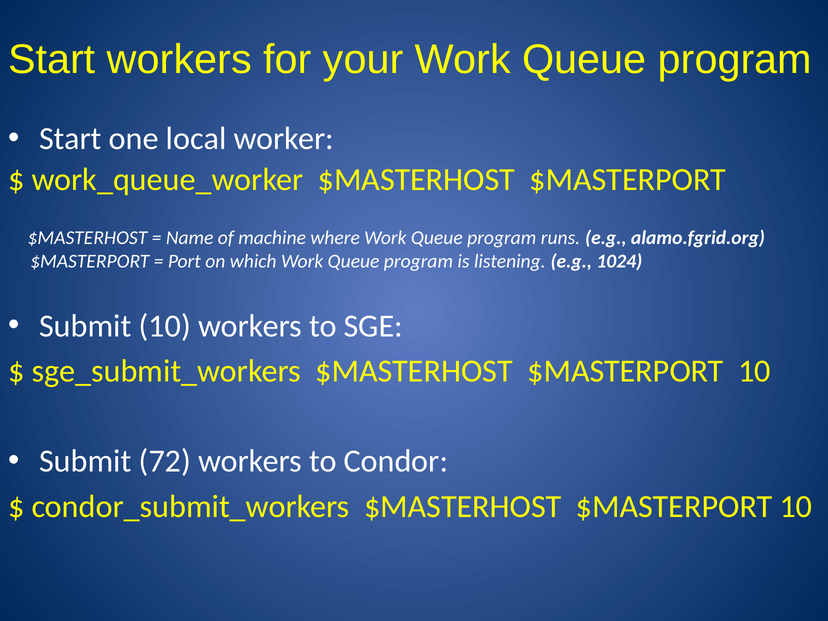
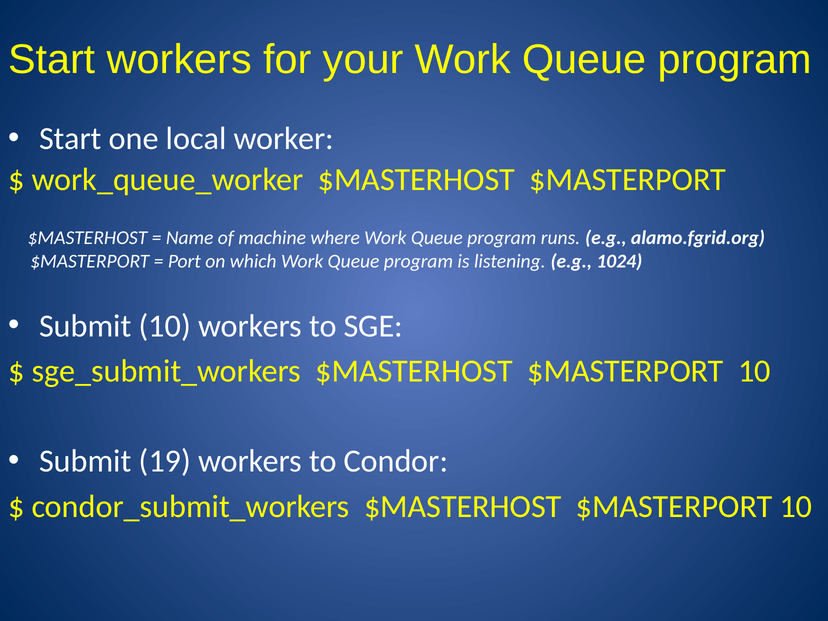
72: 72 -> 19 (165, 461)
